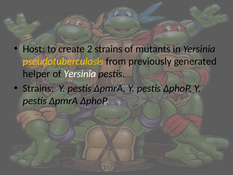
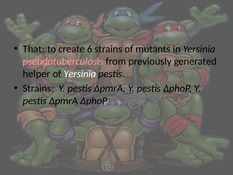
Host: Host -> That (34, 49)
2: 2 -> 6 (90, 49)
pseudotuberculosis colour: yellow -> pink (63, 61)
